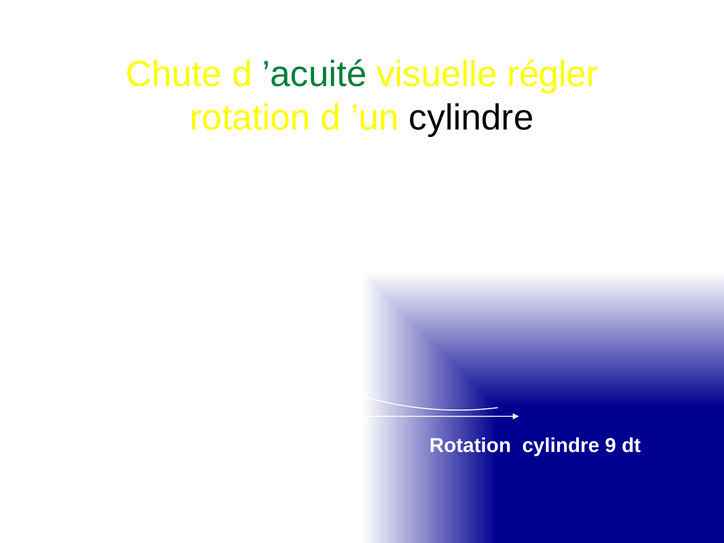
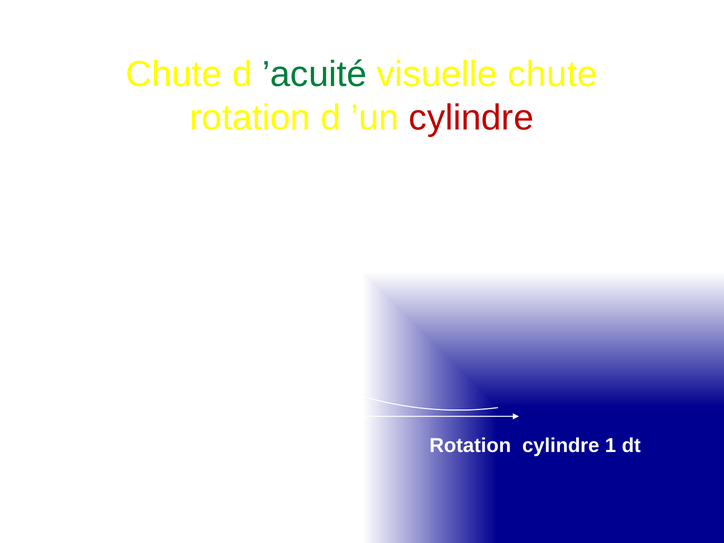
visuelle régler: régler -> chute (553, 74)
cylindre colour: black -> red (471, 118)
cylindre 9: 9 -> 1 (611, 445)
